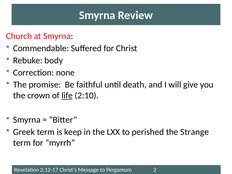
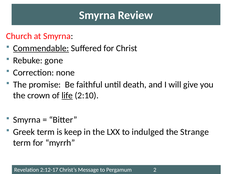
Commendable underline: none -> present (41, 48)
body: body -> gone (54, 60)
perished: perished -> indulged (148, 132)
